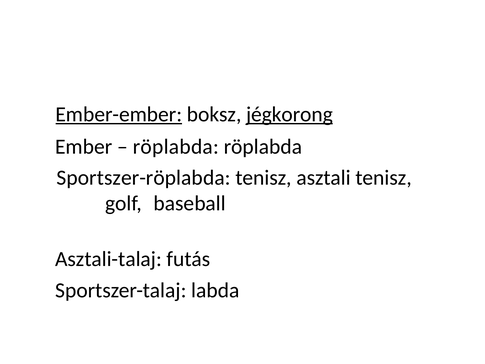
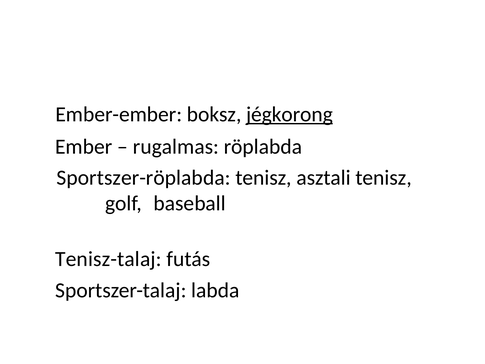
Ember-ember underline: present -> none (119, 114)
röplabda: röplabda -> rugalmas (176, 147)
Asztali-talaj: Asztali-talaj -> Tenisz-talaj (108, 259)
